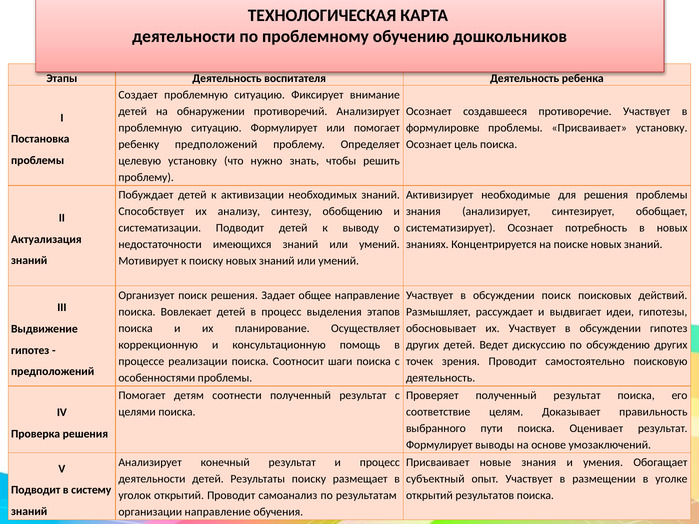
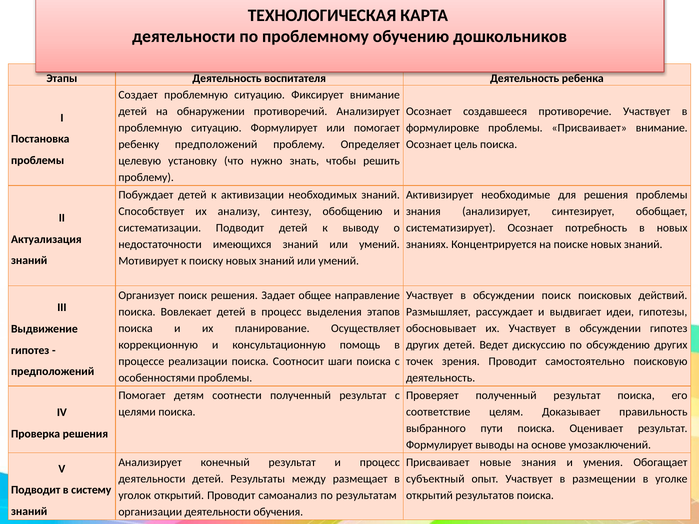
Присваивает установку: установку -> внимание (662, 128)
Результаты поиску: поиску -> между (309, 479)
организации направление: направление -> деятельности (218, 512)
